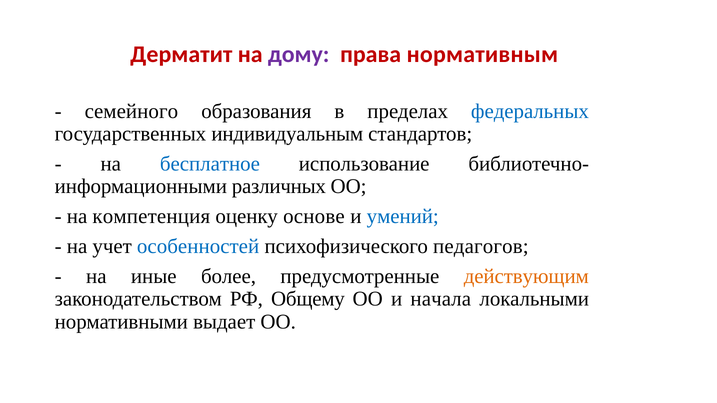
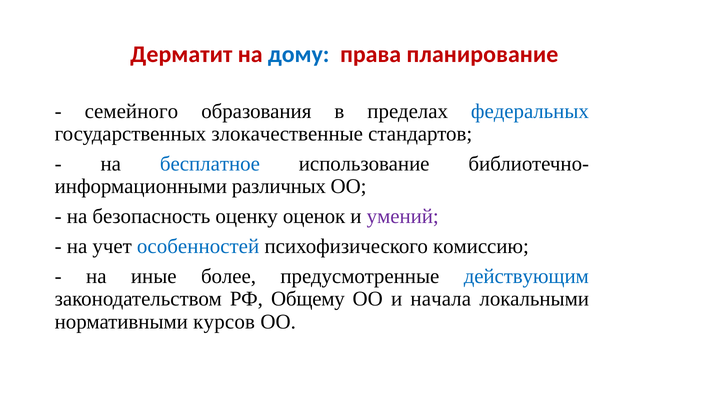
дому colour: purple -> blue (299, 55)
нормативным: нормативным -> планирование (482, 55)
индивидуальным: индивидуальным -> злокачественные (287, 134)
компетенция: компетенция -> безопасность (151, 217)
основе: основе -> оценок (314, 217)
умений colour: blue -> purple (403, 217)
педагогов: педагогов -> комиссию (481, 247)
действующим colour: orange -> blue (526, 277)
выдает: выдает -> курсов (224, 322)
